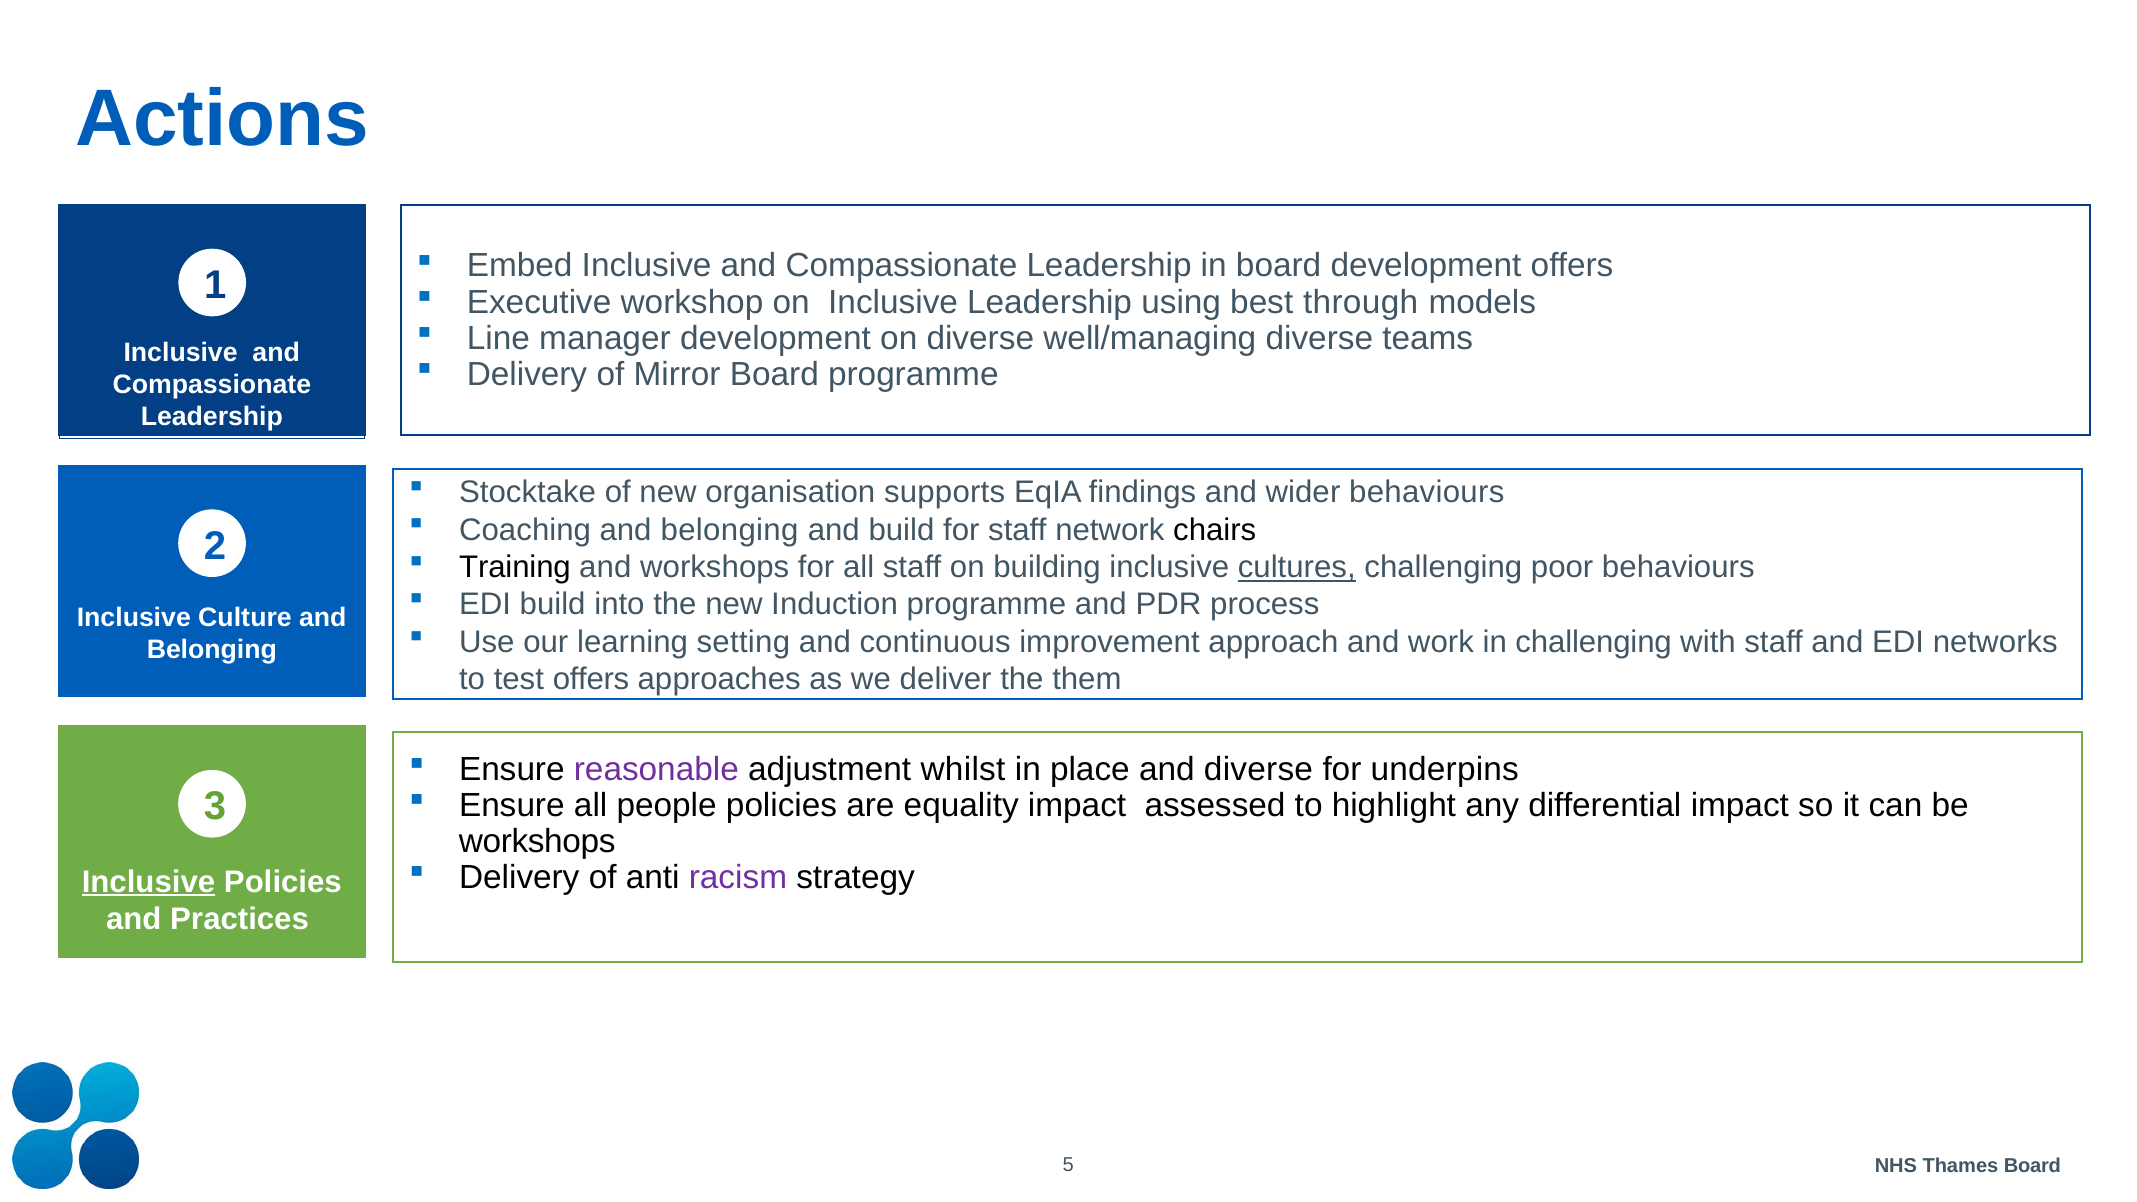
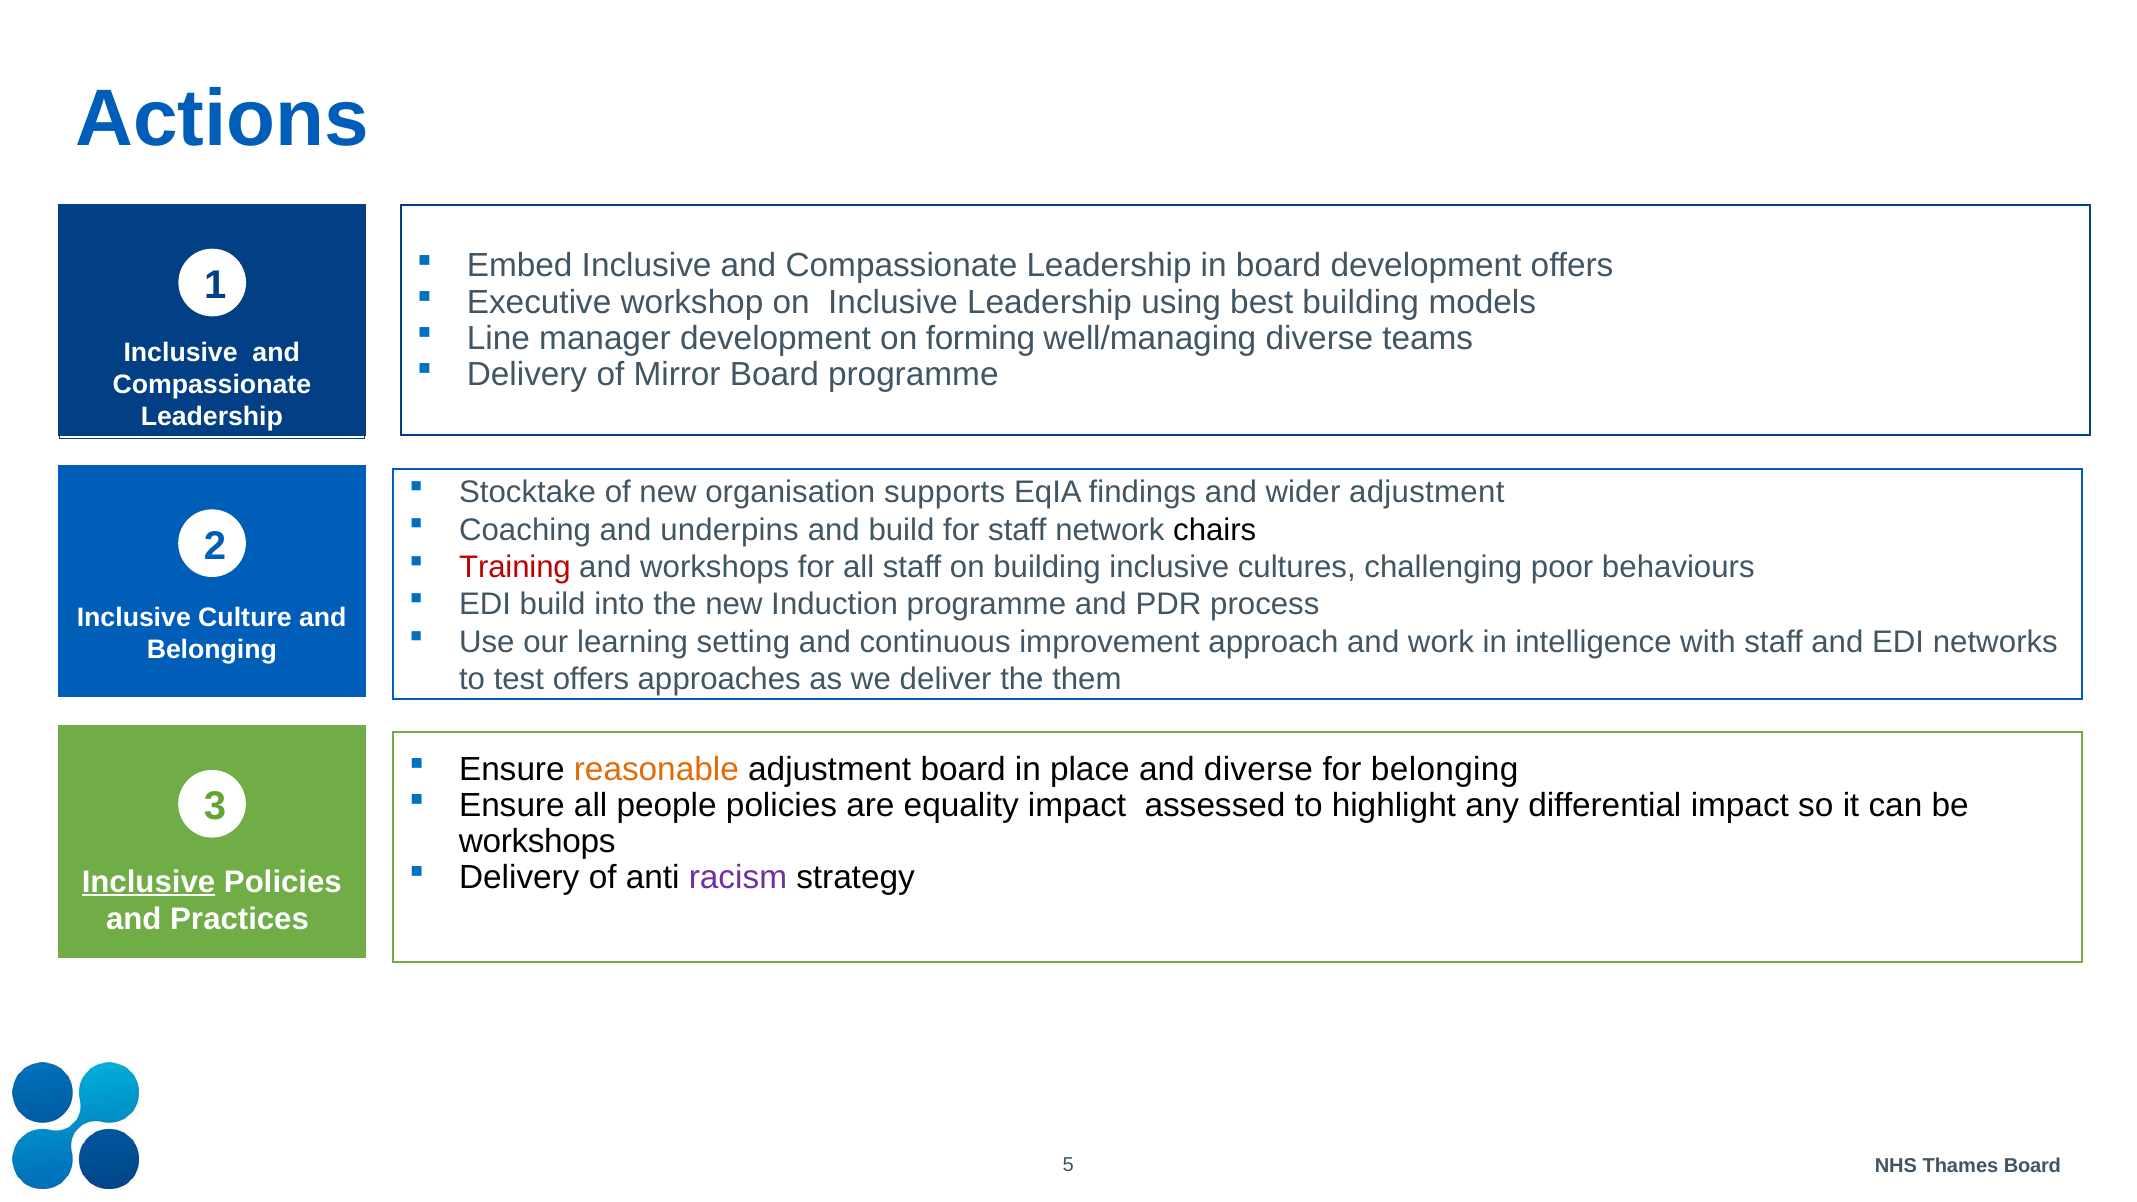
best through: through -> building (1361, 302)
on diverse: diverse -> forming (980, 338)
wider behaviours: behaviours -> adjustment (1427, 492)
Coaching and belonging: belonging -> underpins (730, 530)
Training colour: black -> red (515, 567)
cultures underline: present -> none (1297, 567)
in challenging: challenging -> intelligence (1594, 642)
reasonable colour: purple -> orange (656, 769)
adjustment whilst: whilst -> board (963, 769)
for underpins: underpins -> belonging (1445, 769)
